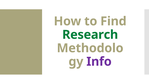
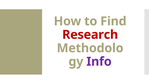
Research colour: green -> red (90, 35)
